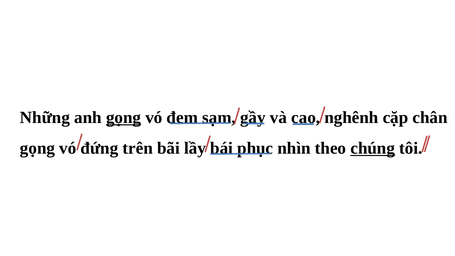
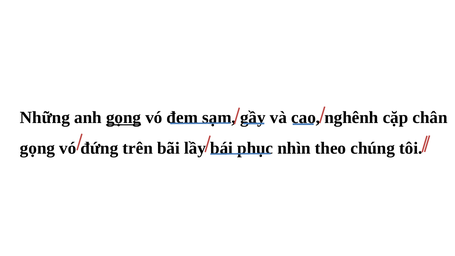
chúng underline: present -> none (373, 148)
